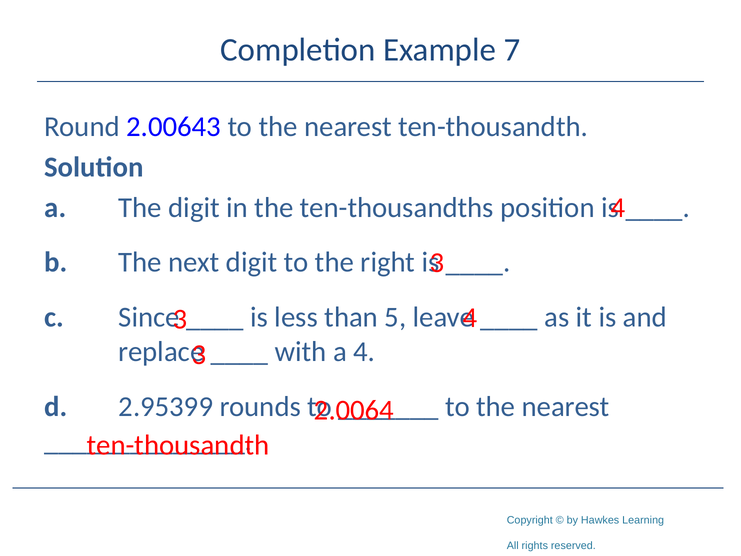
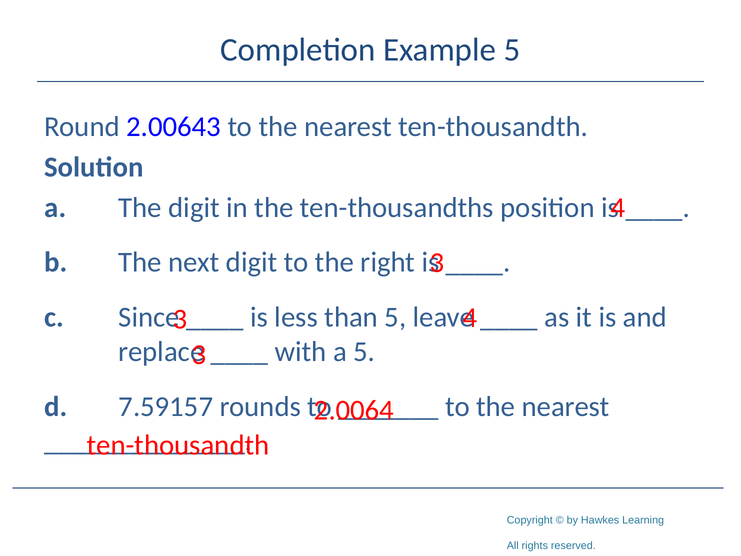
Example 7: 7 -> 5 (512, 50)
a 4: 4 -> 5 (364, 352)
2.95399: 2.95399 -> 7.59157 (166, 406)
